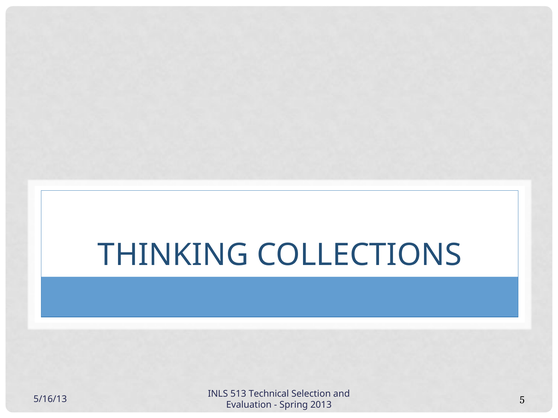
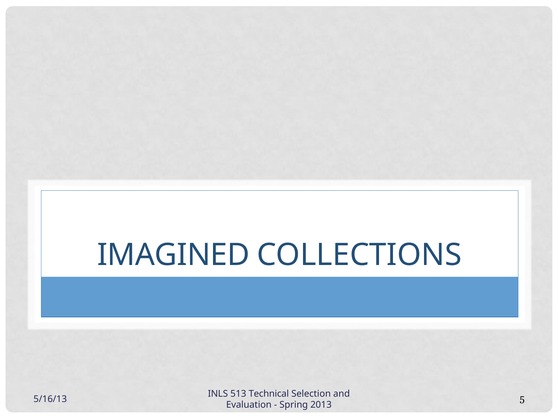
THINKING: THINKING -> IMAGINED (173, 255)
